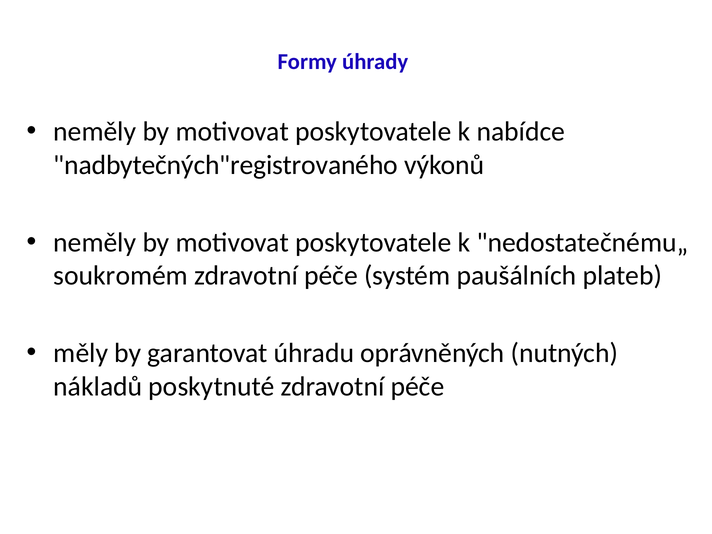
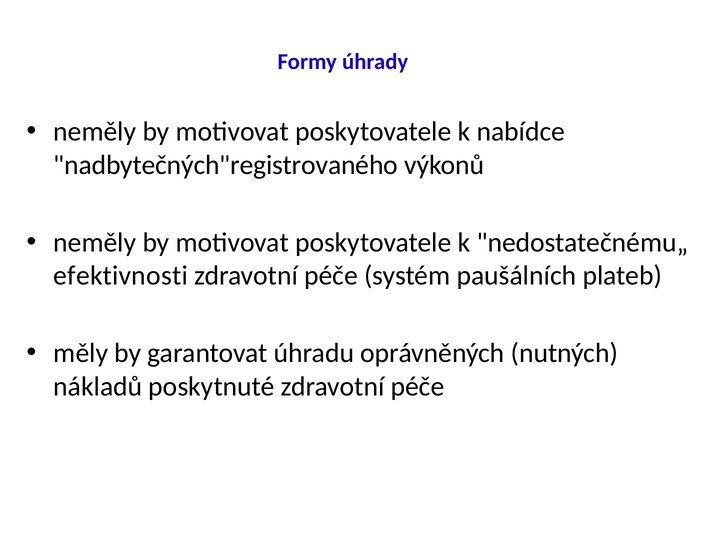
soukromém: soukromém -> efektivnosti (121, 276)
